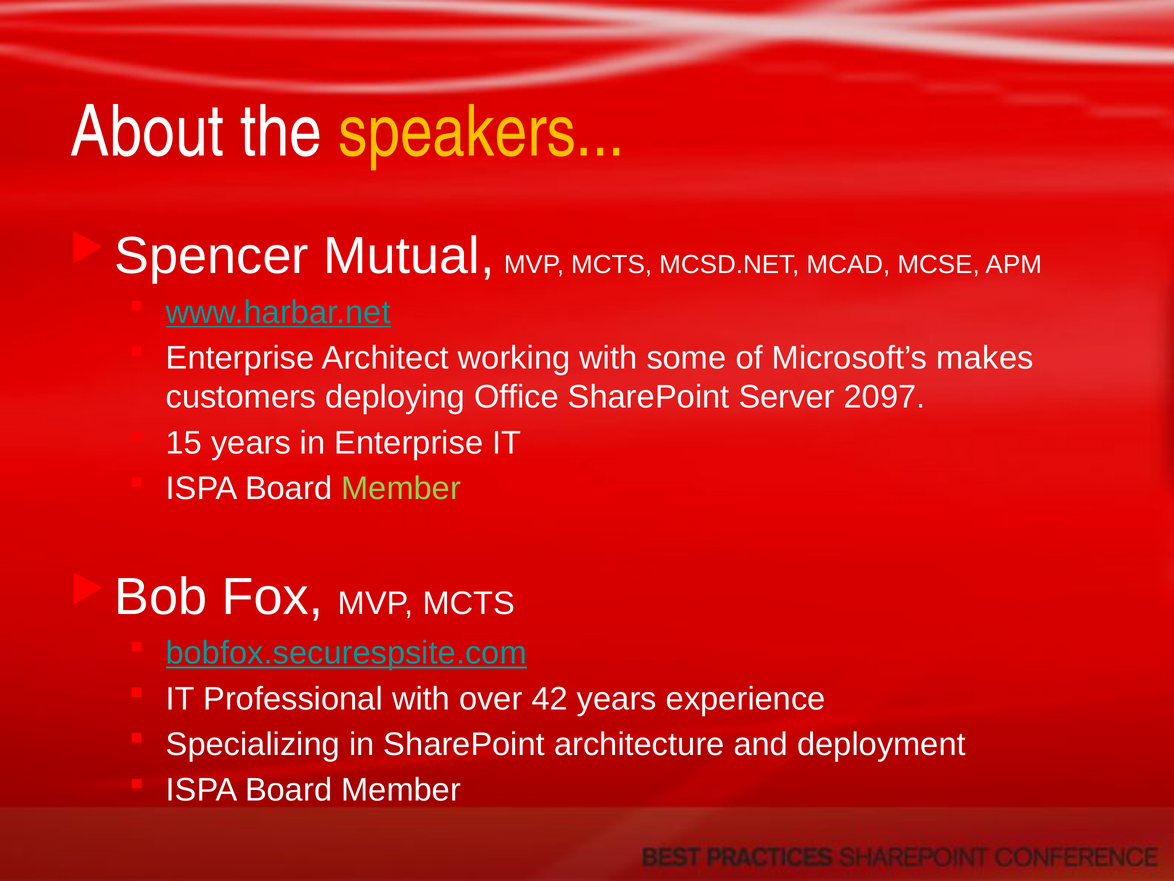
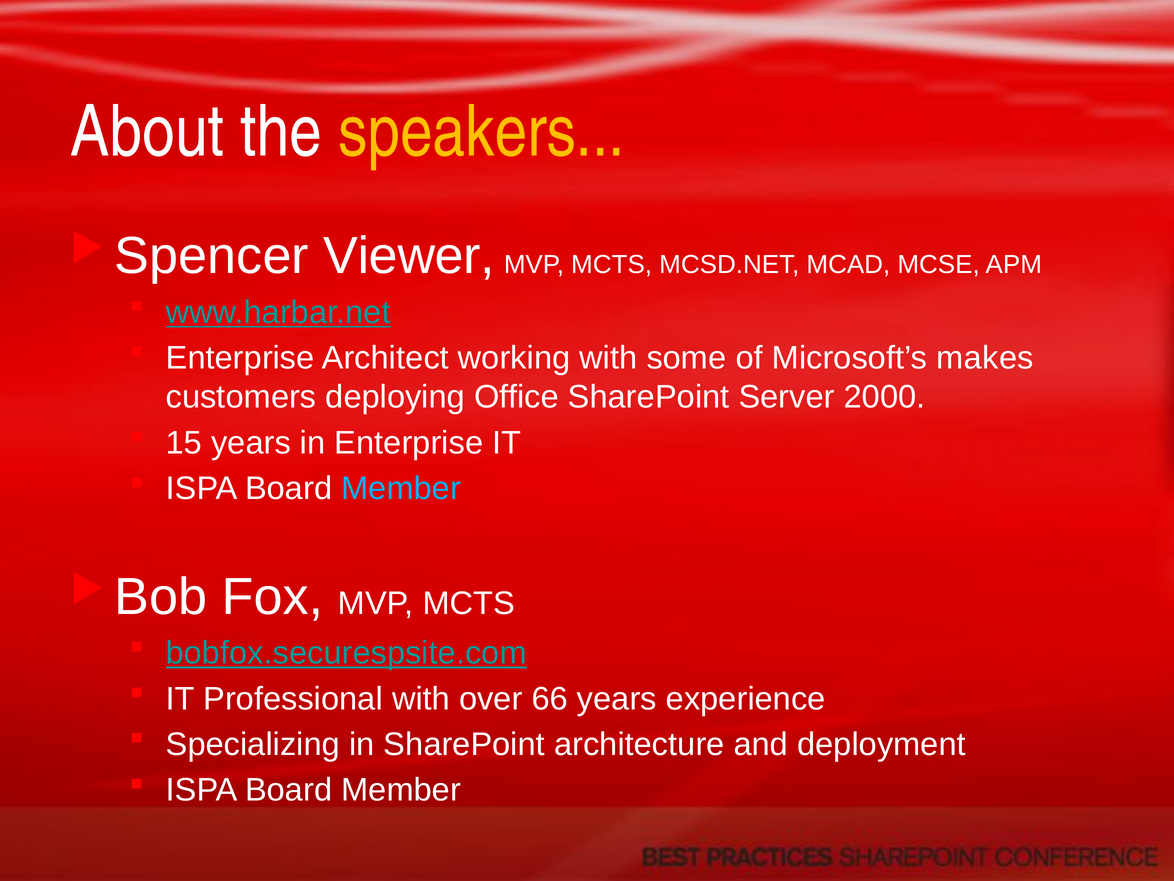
Mutual: Mutual -> Viewer (409, 256)
2097: 2097 -> 2000 (885, 397)
Member colour: light green -> light blue (401, 488)
42: 42 -> 66 (550, 698)
